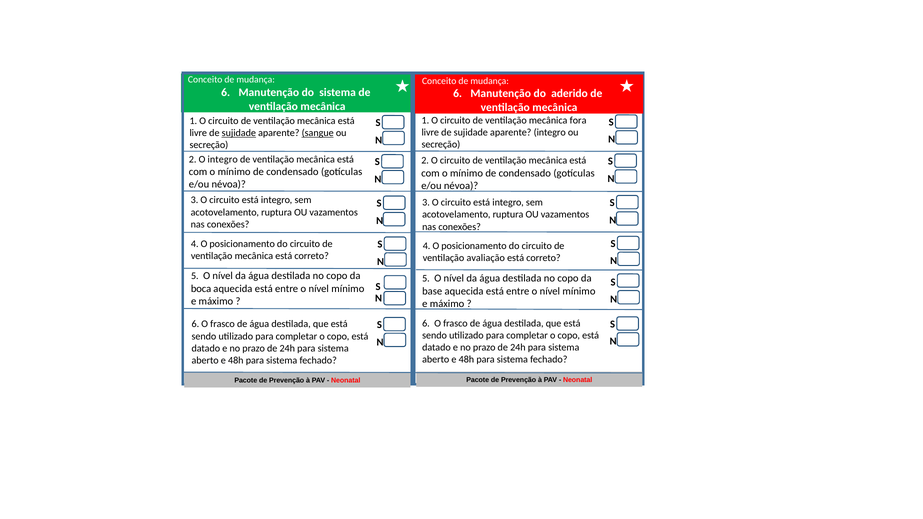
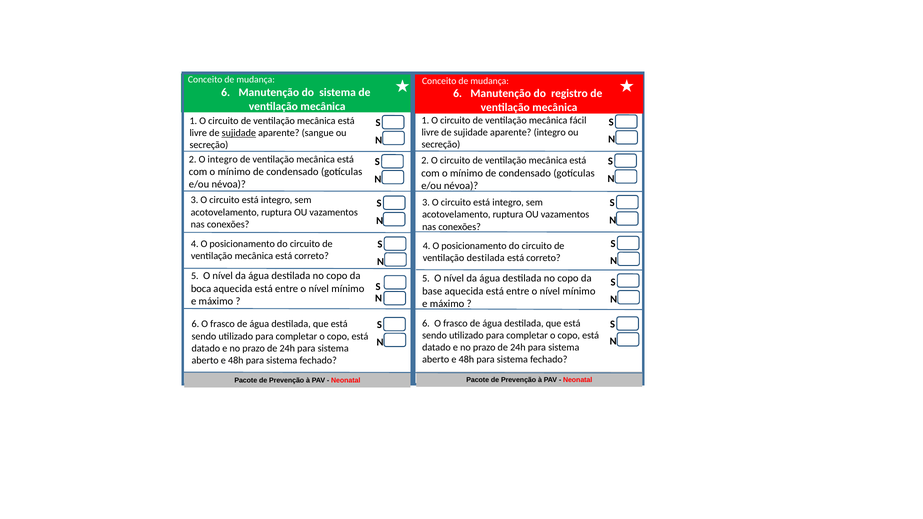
aderido: aderido -> registro (569, 94)
fora: fora -> fácil (578, 120)
sangue underline: present -> none (318, 133)
ventilação avaliação: avaliação -> destilada (486, 258)
